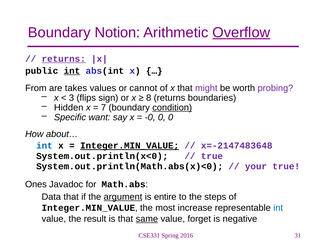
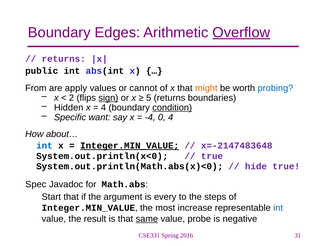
Notion: Notion -> Edges (117, 33)
returns underline: present -> none (64, 59)
int underline: present -> none (72, 71)
takes: takes -> apply (76, 88)
might colour: purple -> orange (206, 88)
probing colour: purple -> blue (275, 88)
3: 3 -> 2 (71, 98)
sign underline: none -> present (108, 98)
8: 8 -> 5 (149, 98)
7: 7 -> 4 (103, 108)
-0: -0 -> -4 (150, 118)
0 0: 0 -> 4 (171, 118)
your: your -> hide (256, 167)
Ones: Ones -> Spec (36, 185)
Data: Data -> Start (51, 198)
argument underline: present -> none (123, 198)
entire: entire -> every (165, 198)
forget: forget -> probe (199, 219)
